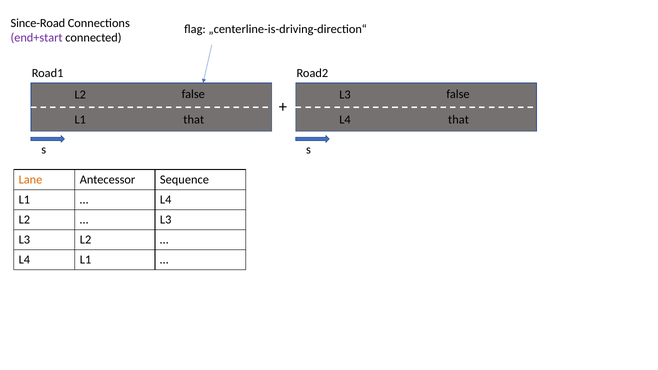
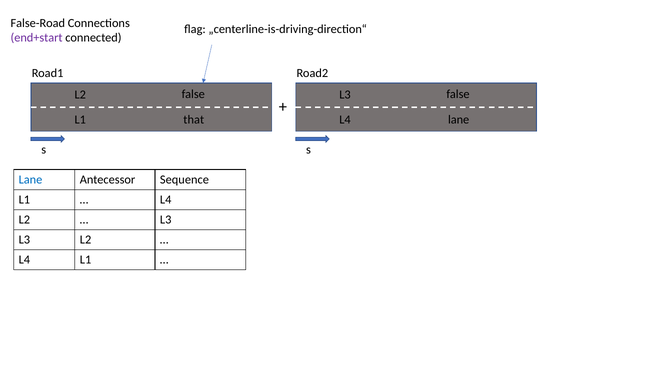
Since-Road: Since-Road -> False-Road (38, 23)
that: that -> lane (459, 120)
Lane colour: orange -> blue (30, 180)
